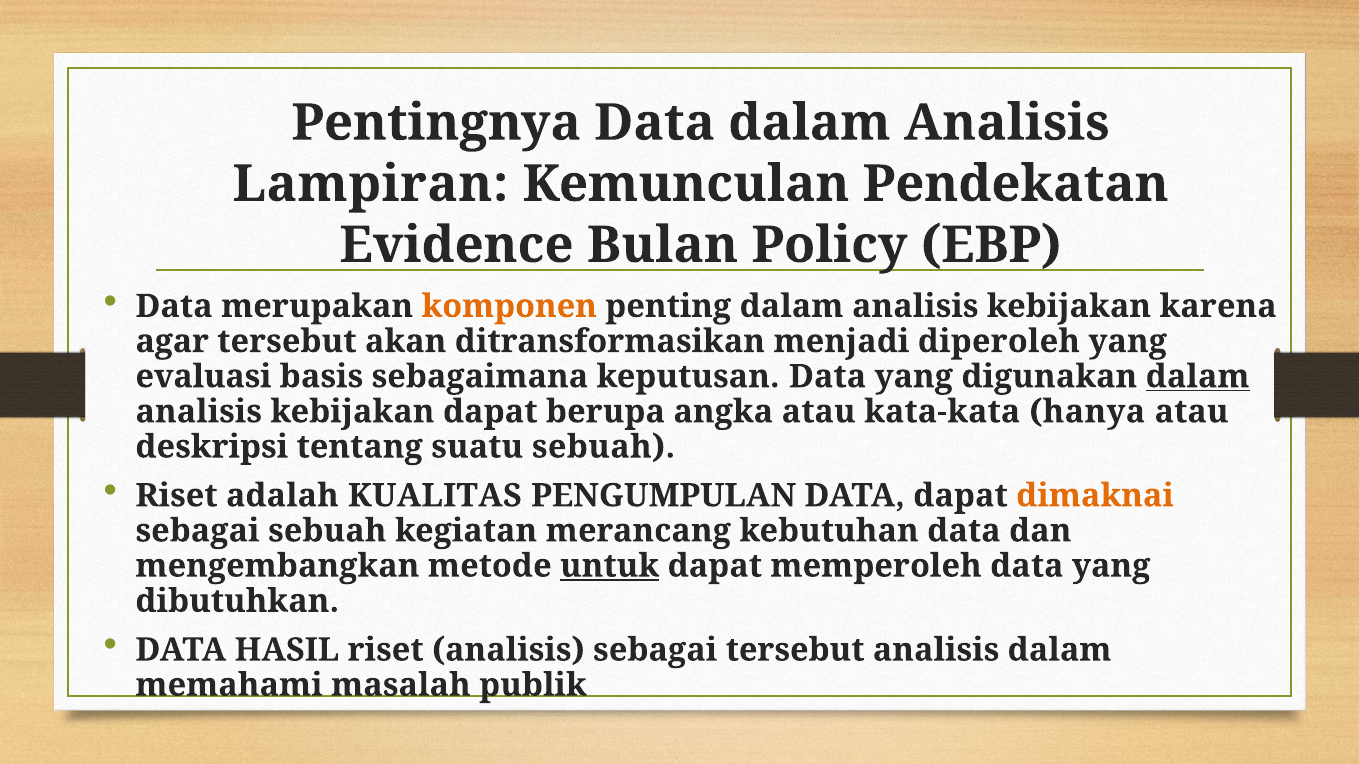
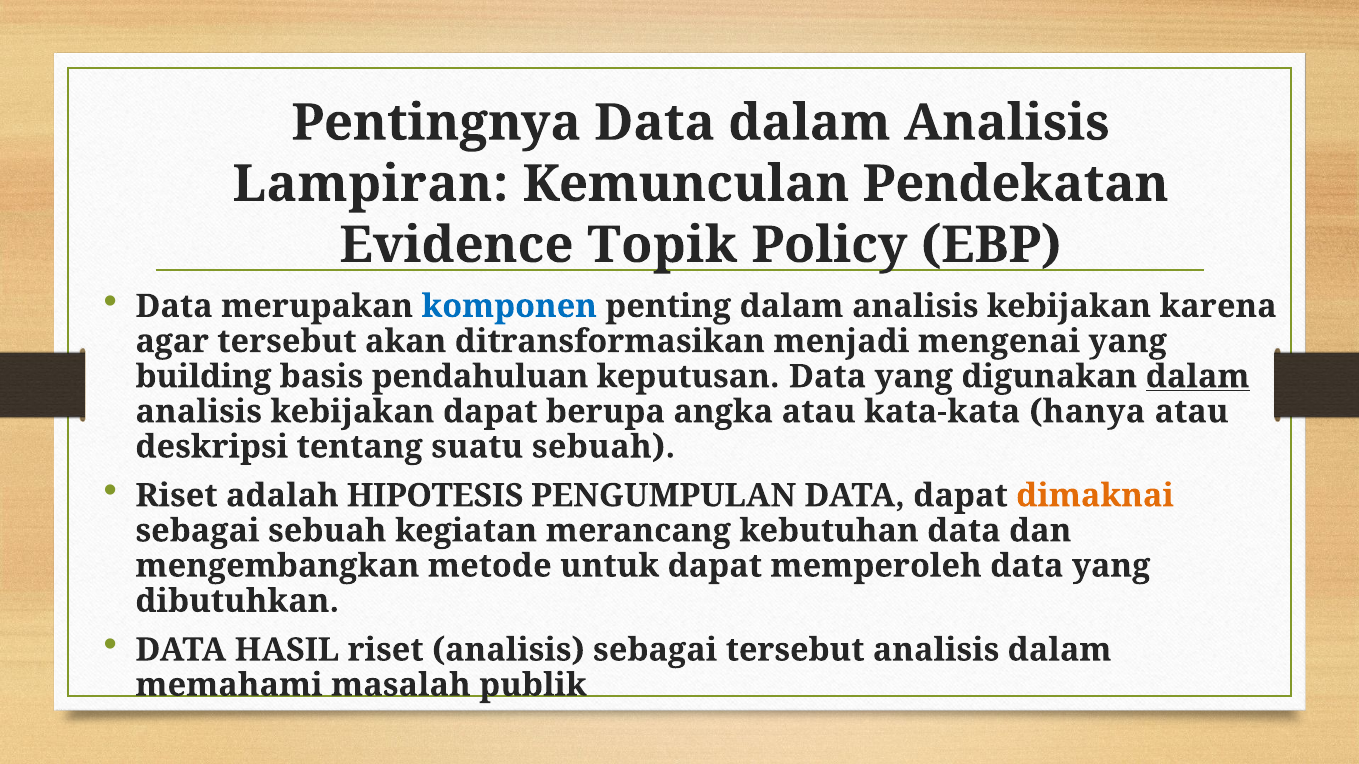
Bulan: Bulan -> Topik (662, 245)
komponen colour: orange -> blue (509, 306)
diperoleh: diperoleh -> mengenai (999, 342)
evaluasi: evaluasi -> building (204, 377)
sebagaimana: sebagaimana -> pendahuluan (480, 377)
KUALITAS: KUALITAS -> HIPOTESIS (435, 496)
untuk underline: present -> none (610, 566)
